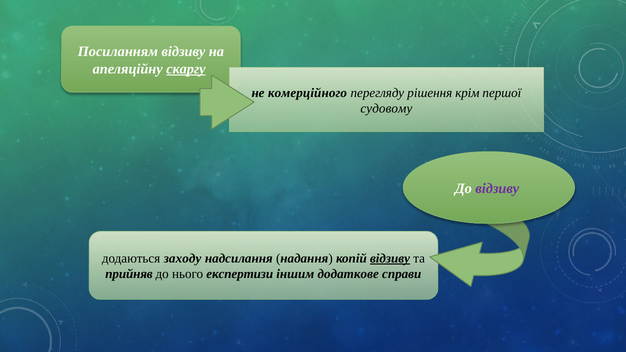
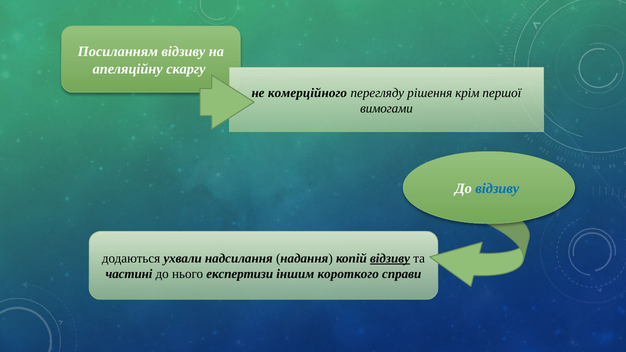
скаргу underline: present -> none (186, 69)
судовому: судовому -> вимогами (387, 108)
відзиву colour: purple -> blue (497, 189)
заходу: заходу -> ухвали (183, 259)
прийняв: прийняв -> частині (129, 274)
додаткове: додаткове -> короткого (348, 274)
